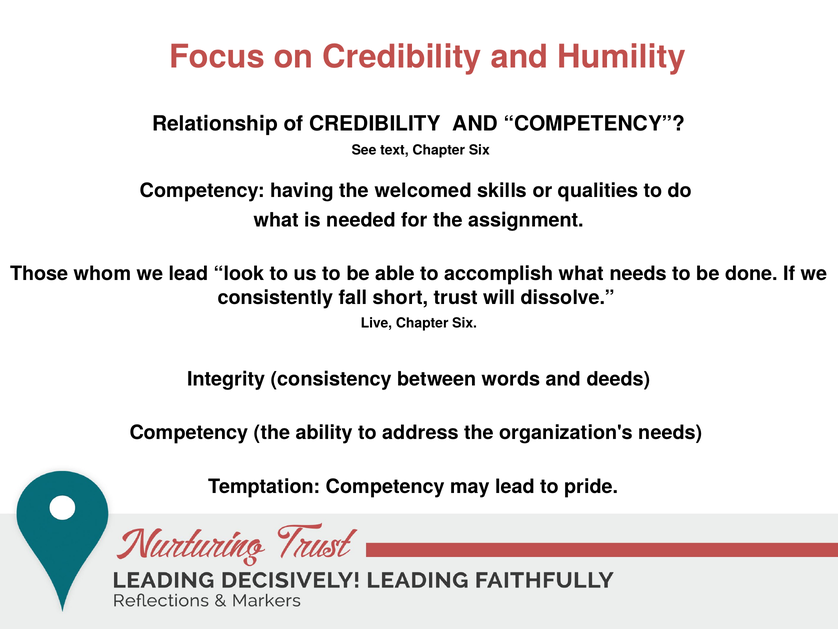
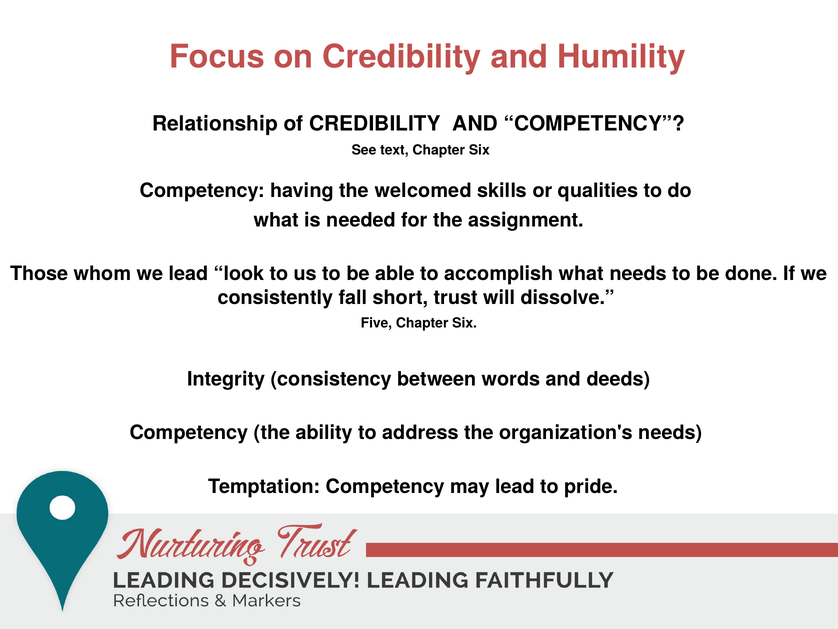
Live: Live -> Five (376, 323)
